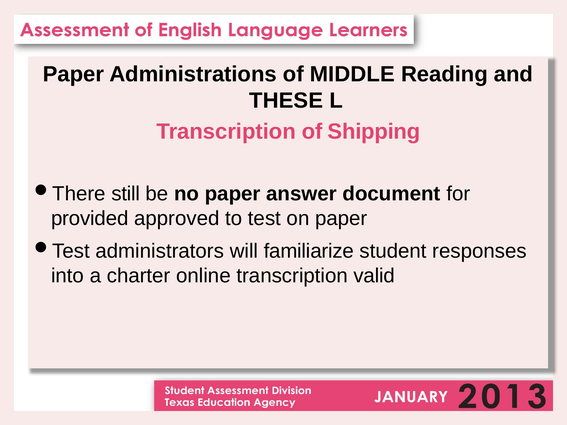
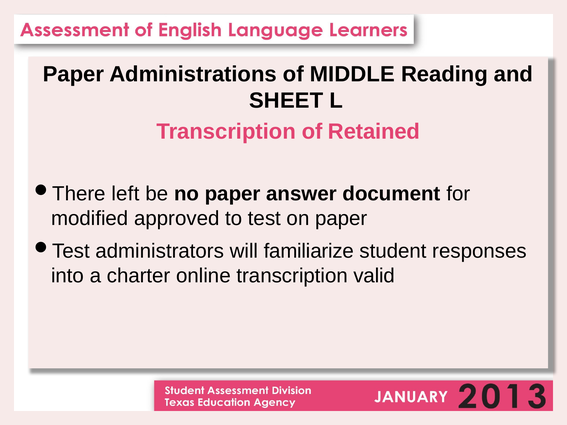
THESE: THESE -> SHEET (286, 101)
Shipping: Shipping -> Retained (374, 132)
still: still -> left (126, 194)
provided: provided -> modified (90, 218)
